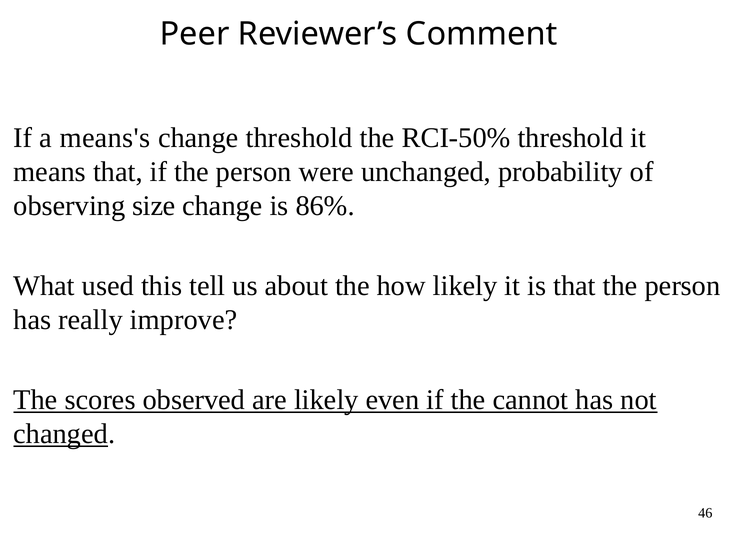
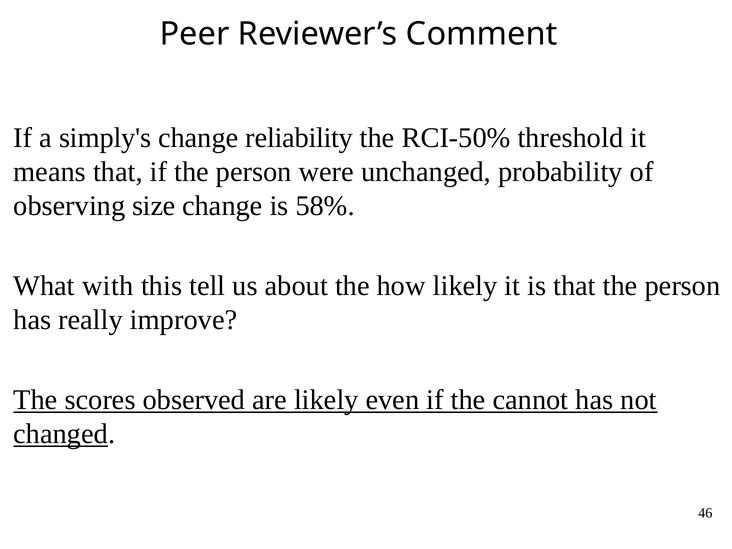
means's: means's -> simply's (105, 138)
change threshold: threshold -> reliability (299, 138)
86%: 86% -> 58% (325, 206)
used: used -> with (108, 286)
